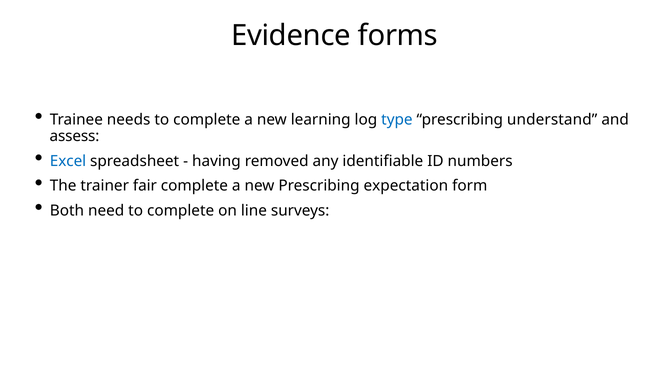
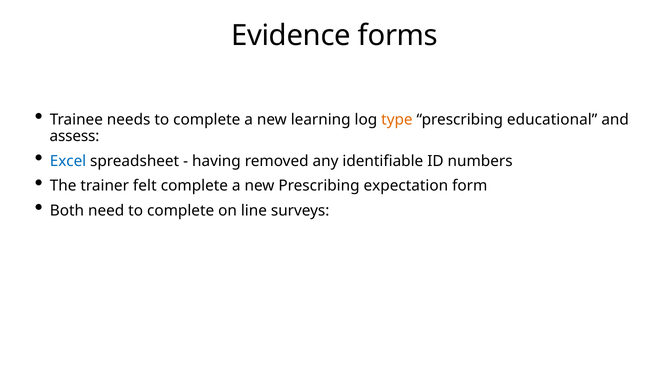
type colour: blue -> orange (397, 120)
understand: understand -> educational (552, 120)
fair: fair -> felt (145, 186)
